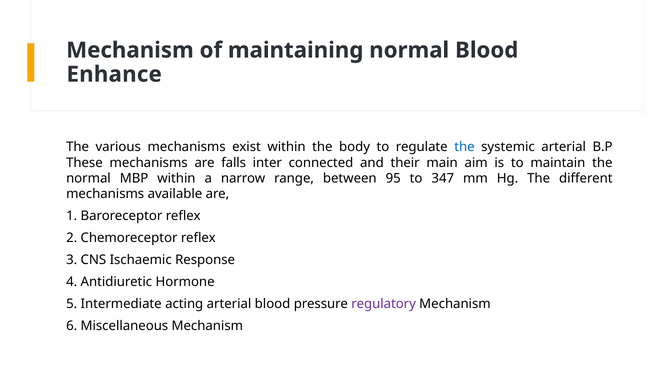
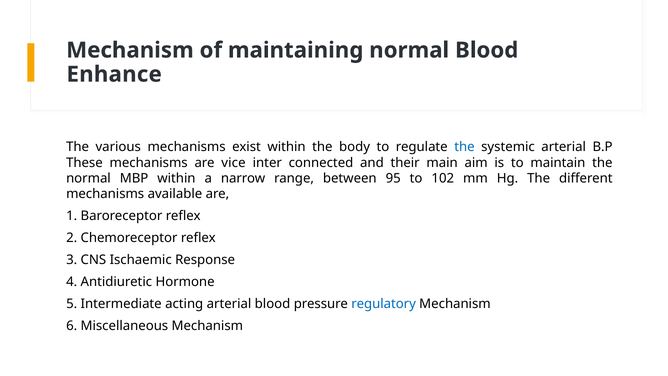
falls: falls -> vice (234, 163)
347: 347 -> 102 (443, 178)
regulatory colour: purple -> blue (384, 304)
